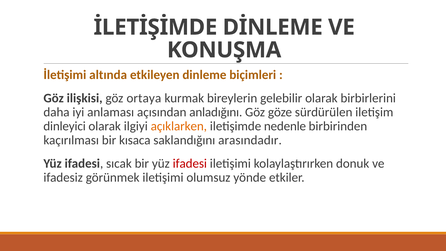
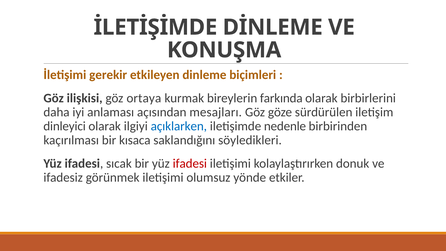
altında: altında -> gerekir (108, 75)
gelebilir: gelebilir -> farkında (281, 98)
anladığını: anladığını -> mesajları (216, 112)
açıklarken colour: orange -> blue (179, 126)
arasındadır: arasındadır -> söyledikleri (250, 140)
